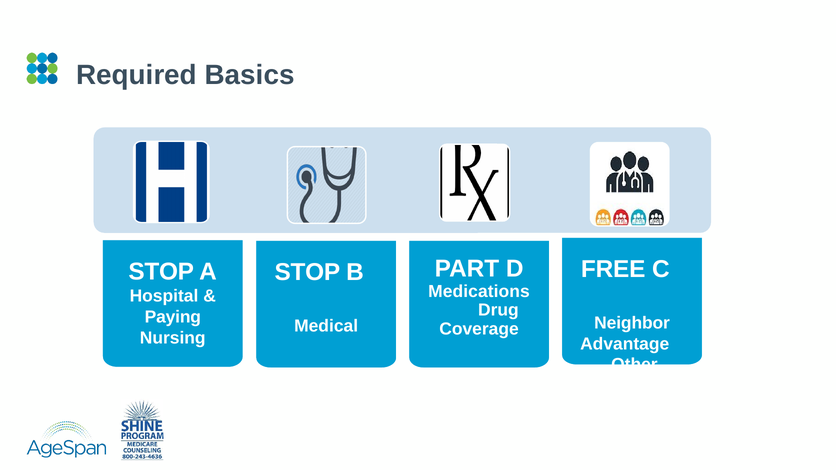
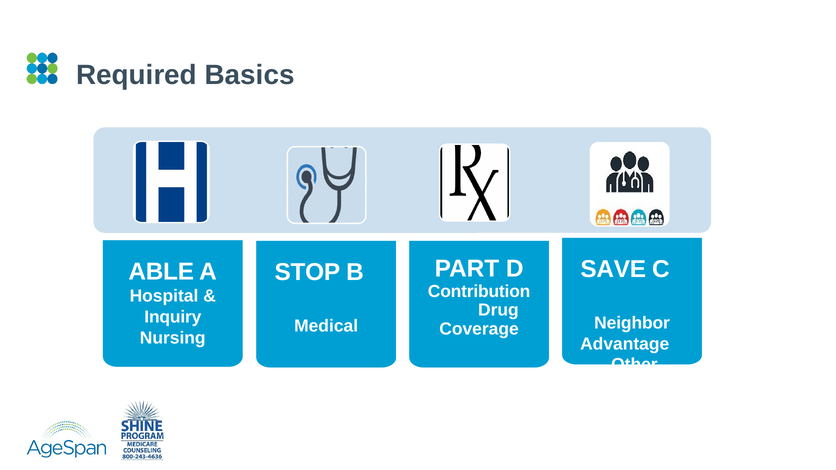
FREE: FREE -> SAVE (613, 269)
STOP: STOP -> ABLE (161, 272)
Medications: Medications -> Contribution (479, 292)
Paying: Paying -> Inquiry (173, 317)
